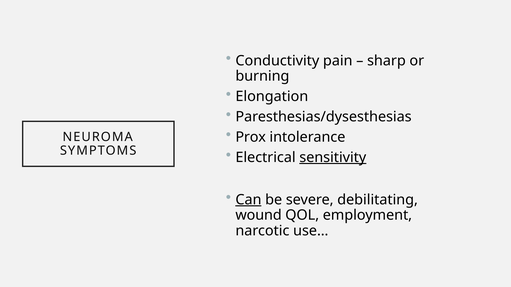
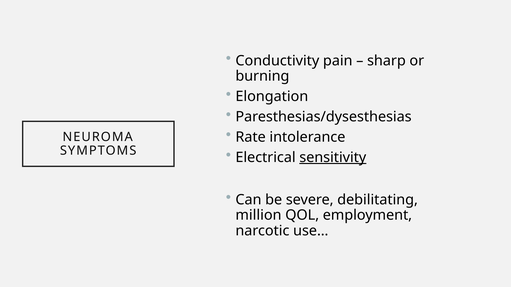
Prox: Prox -> Rate (251, 137)
Can underline: present -> none (248, 200)
wound: wound -> million (259, 215)
